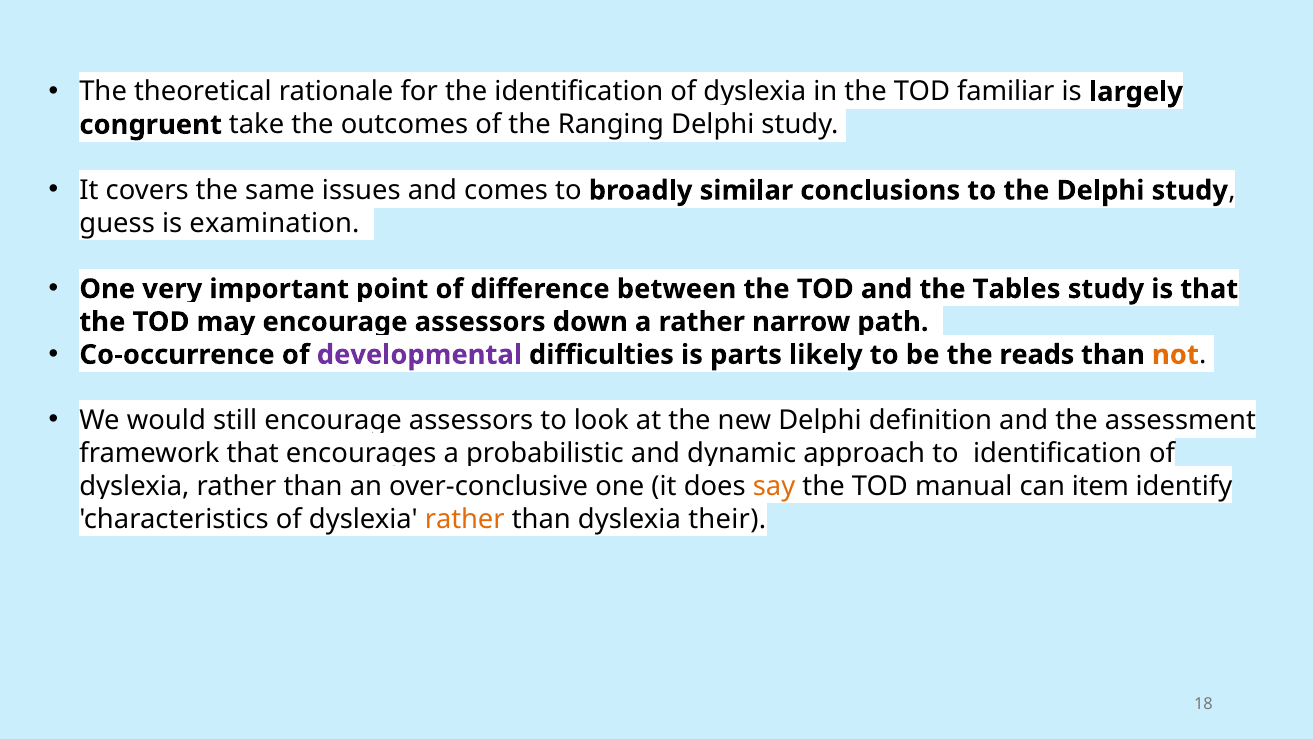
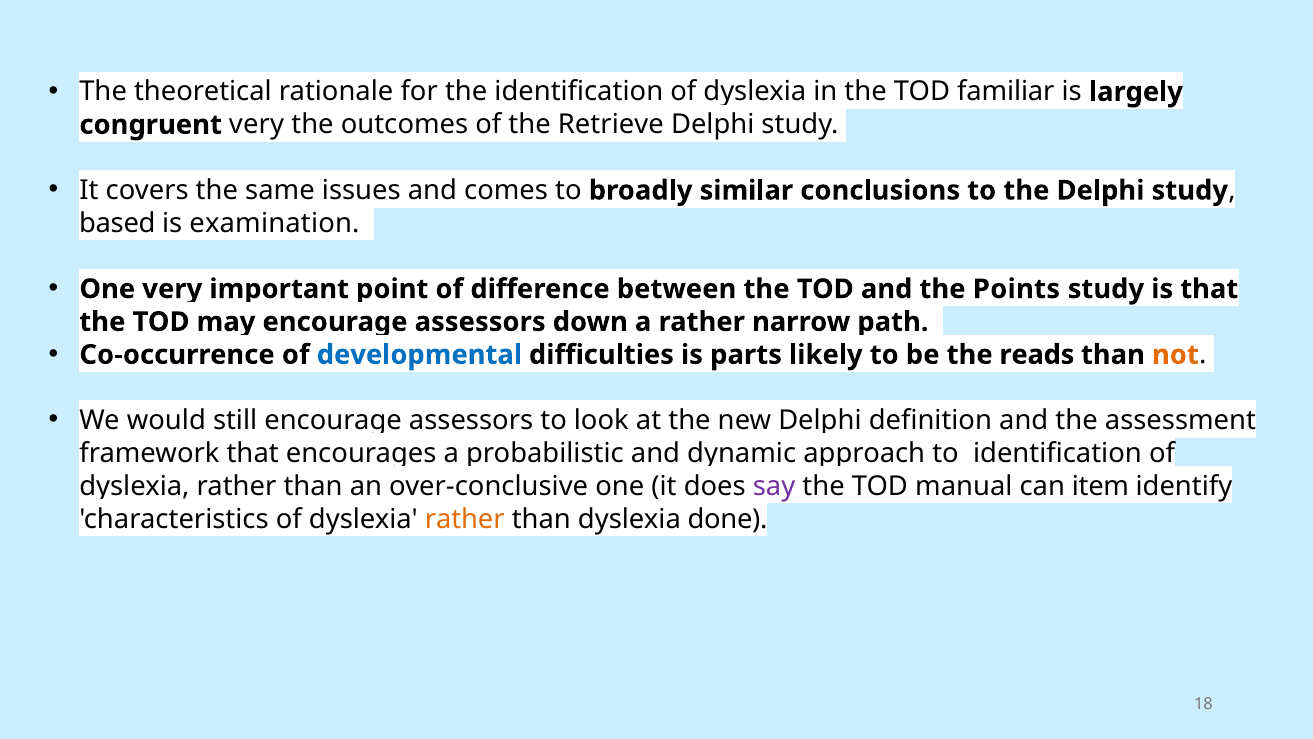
congruent take: take -> very (257, 125)
Ranging: Ranging -> Retrieve (611, 125)
guess: guess -> based (117, 223)
Tables: Tables -> Points (1016, 289)
developmental colour: purple -> blue (419, 355)
say colour: orange -> purple (774, 486)
their: their -> done (728, 519)
